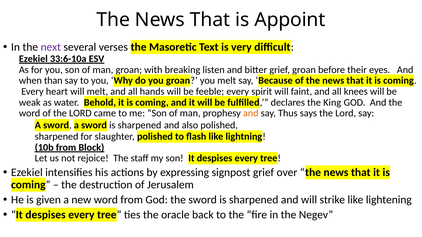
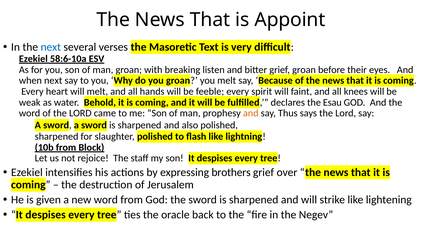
next colour: purple -> blue (51, 47)
33:6-10a: 33:6-10a -> 58:6-10a (68, 59)
when than: than -> next (53, 81)
King: King -> Esau (332, 103)
signpost: signpost -> brothers (231, 173)
